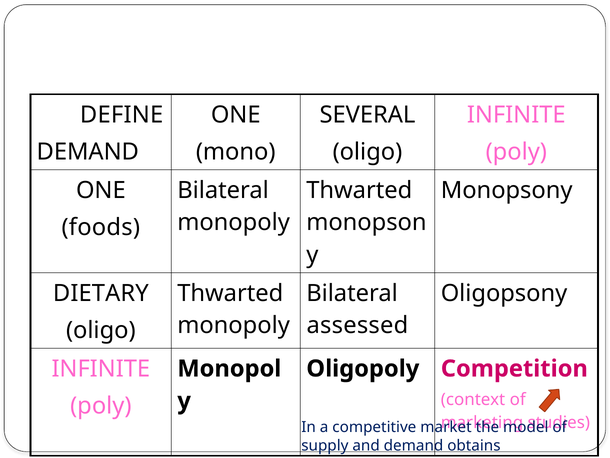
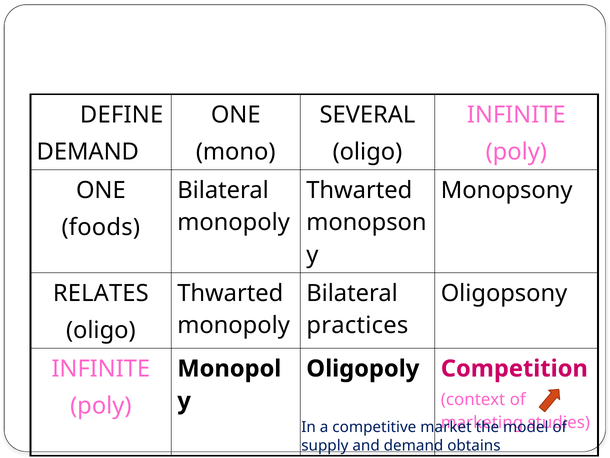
DIETARY: DIETARY -> RELATES (101, 293)
assessed: assessed -> practices (357, 325)
